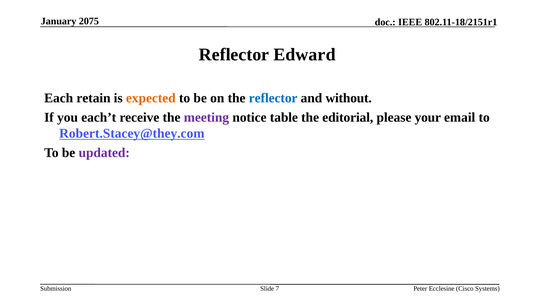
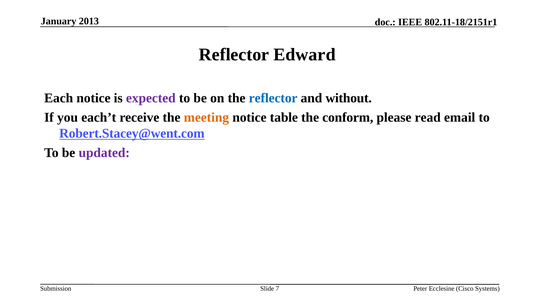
2075: 2075 -> 2013 (89, 21)
Each retain: retain -> notice (94, 98)
expected colour: orange -> purple (151, 98)
meeting colour: purple -> orange (206, 117)
editorial: editorial -> conform (348, 117)
your: your -> read (428, 117)
Robert.Stacey@they.com: Robert.Stacey@they.com -> Robert.Stacey@went.com (132, 133)
